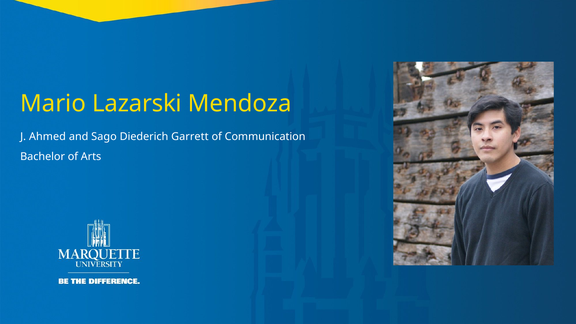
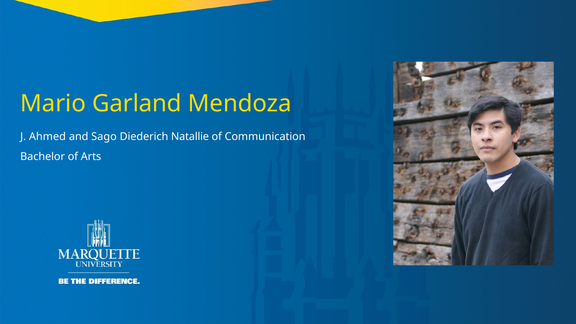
Lazarski: Lazarski -> Garland (137, 104)
Garrett: Garrett -> Natallie (190, 137)
